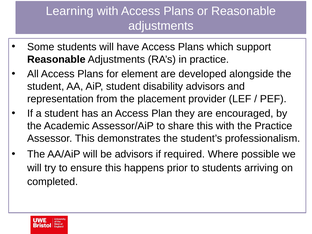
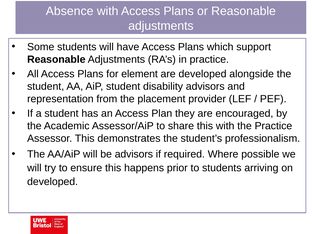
Learning: Learning -> Absence (70, 11)
completed: completed -> developed (53, 182)
